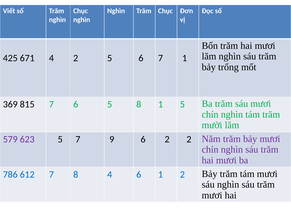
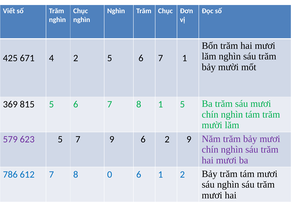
bảy trống: trống -> mười (228, 67)
815 7: 7 -> 5 (51, 104)
5: 5 -> 7 (110, 104)
2 2: 2 -> 9 (189, 140)
8 4: 4 -> 0 (110, 175)
